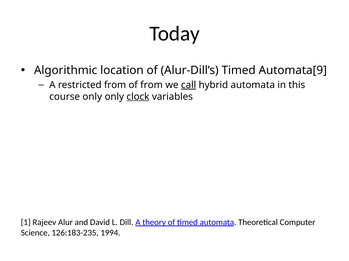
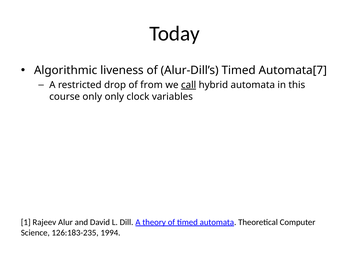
location: location -> liveness (122, 71)
Automata[9: Automata[9 -> Automata[7 (293, 71)
restricted from: from -> drop (115, 85)
clock underline: present -> none (138, 97)
